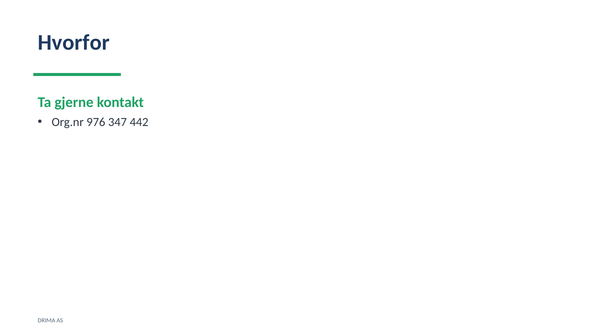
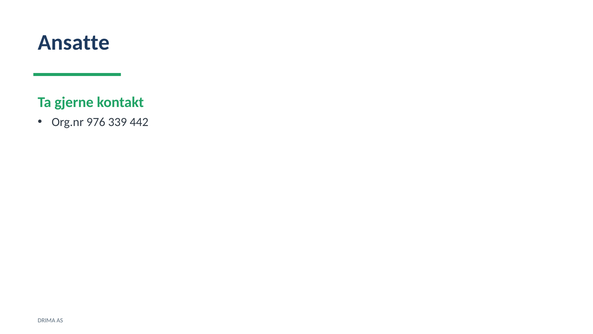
Hvorfor: Hvorfor -> Ansatte (74, 42)
347: 347 -> 339 (117, 122)
